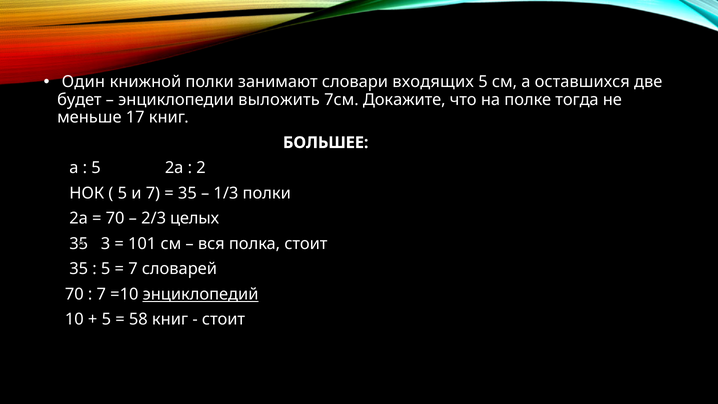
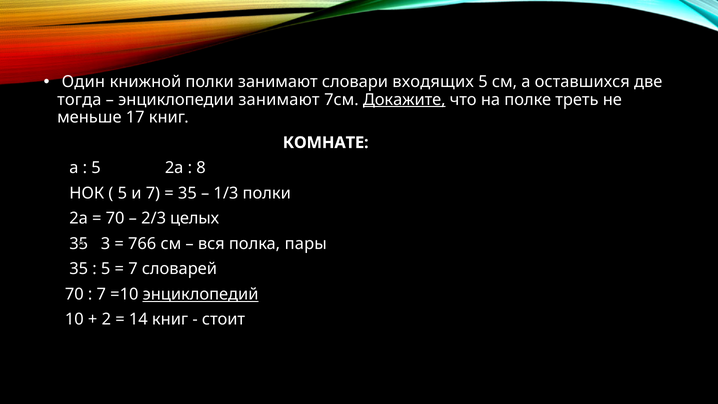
будет: будет -> тогда (79, 100)
энциклопедии выложить: выложить -> занимают (279, 100)
Докажите underline: none -> present (404, 100)
тогда: тогда -> треть (577, 100)
БОЛЬШЕЕ: БОЛЬШЕЕ -> КОМНАТЕ (326, 143)
2: 2 -> 8 (201, 168)
101: 101 -> 766 (142, 244)
полка стоит: стоит -> пары (306, 244)
5: 5 -> 2 (106, 319)
58: 58 -> 14 (138, 319)
